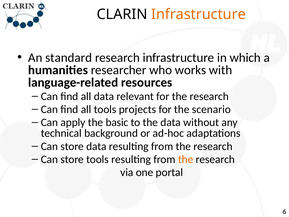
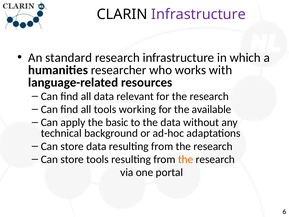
Infrastructure colour: orange -> purple (198, 14)
projects: projects -> working (137, 109)
scenario: scenario -> available (212, 109)
